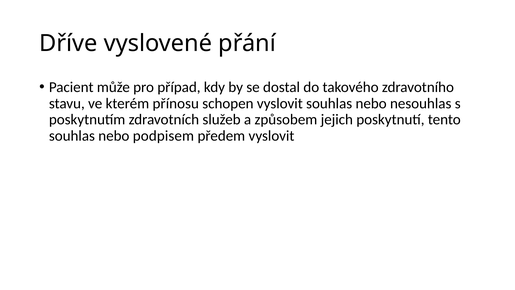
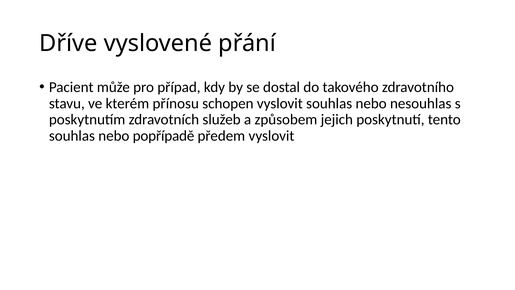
podpisem: podpisem -> popřípadě (164, 136)
